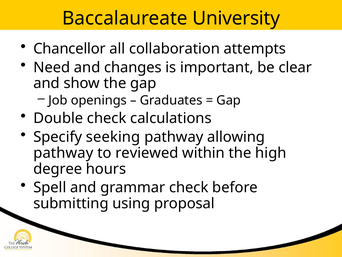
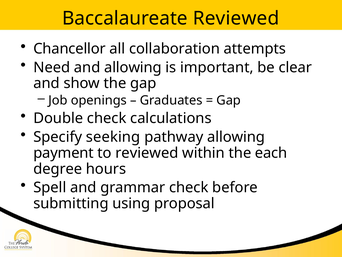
Baccalaureate University: University -> Reviewed (236, 18)
and changes: changes -> allowing (133, 67)
pathway: pathway -> payment (63, 153)
high: high -> each (271, 153)
